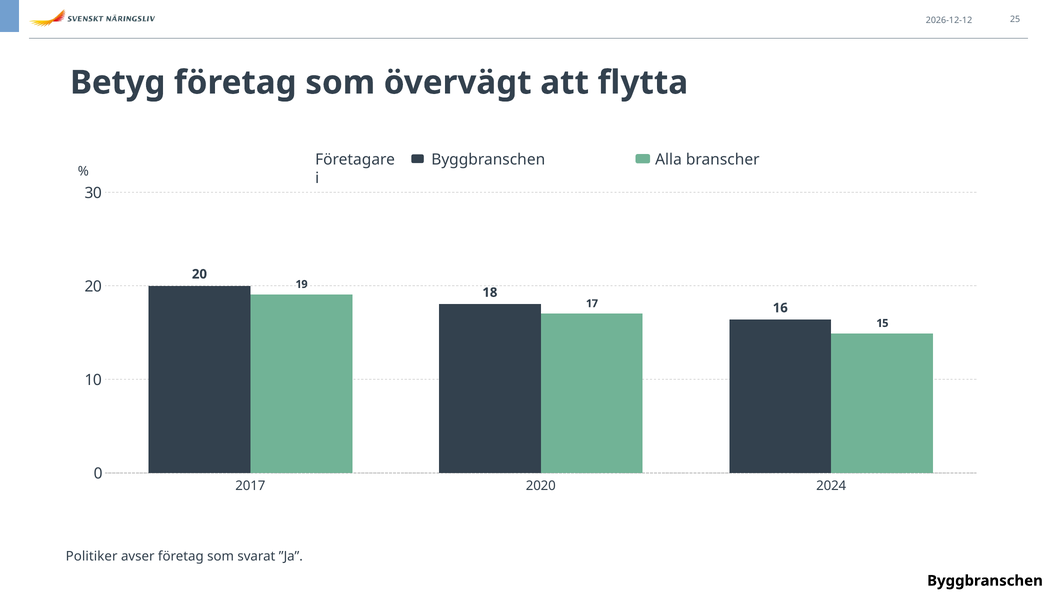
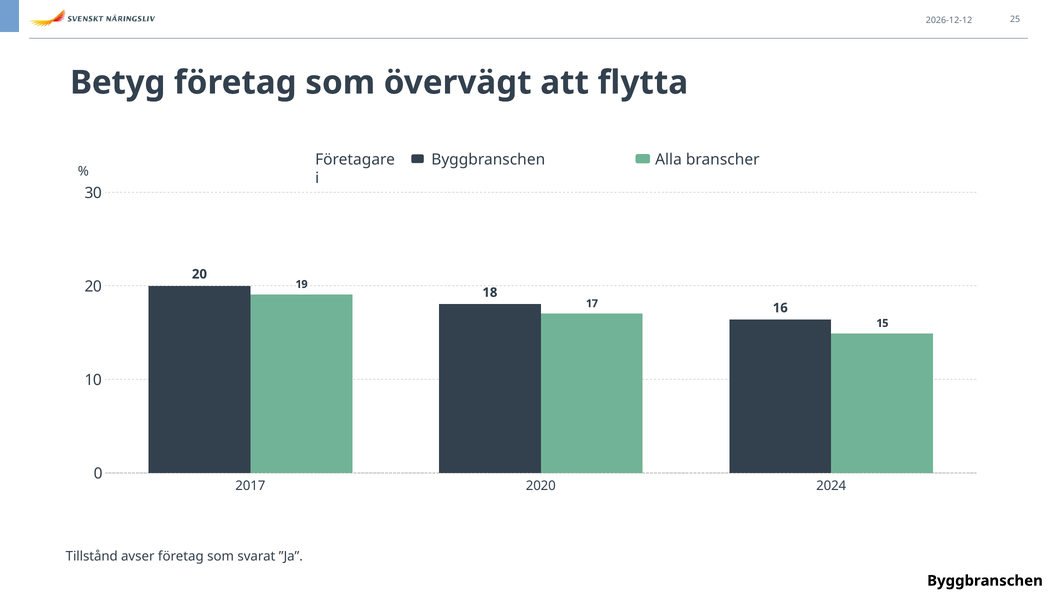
Politiker: Politiker -> Tillstånd (92, 556)
